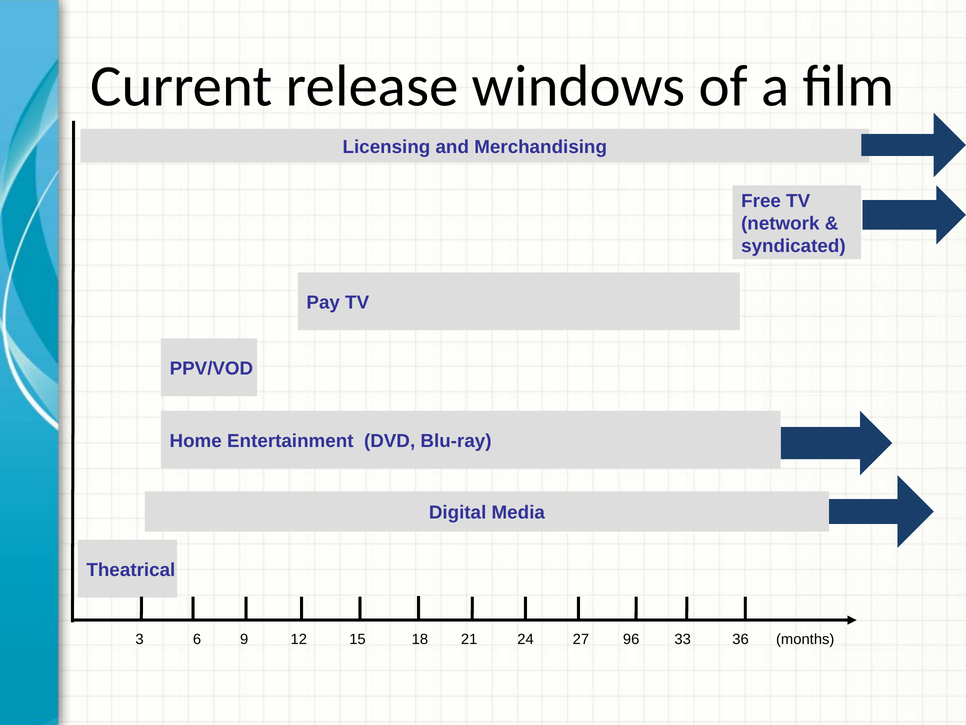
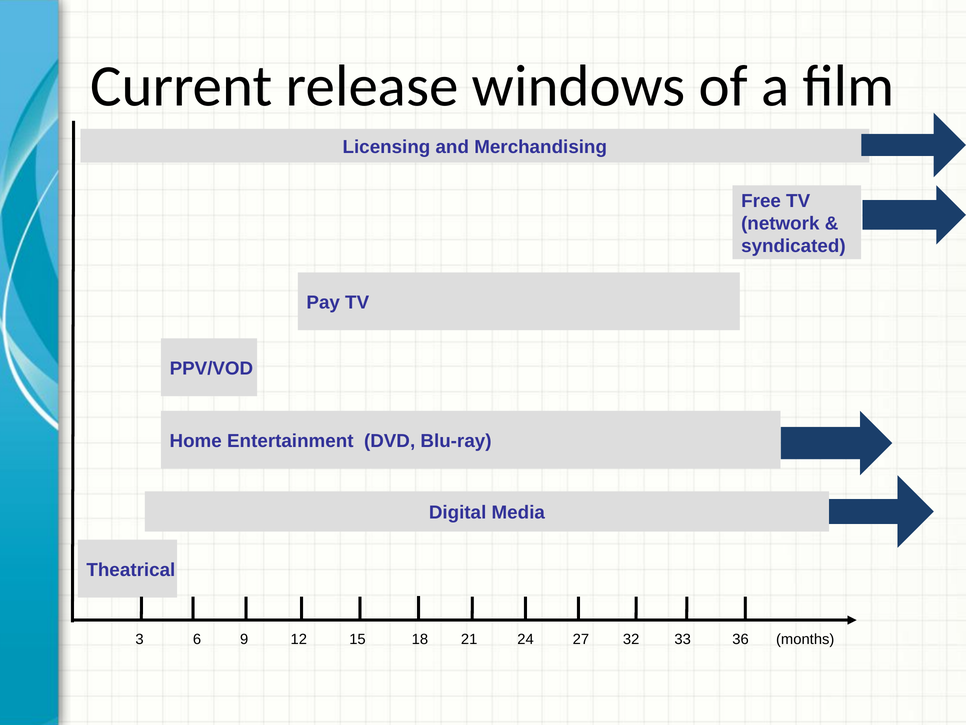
96: 96 -> 32 (631, 639)
